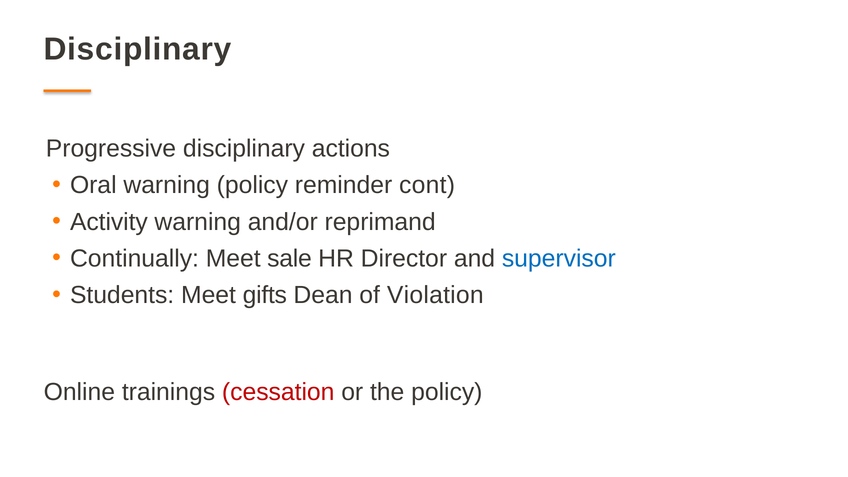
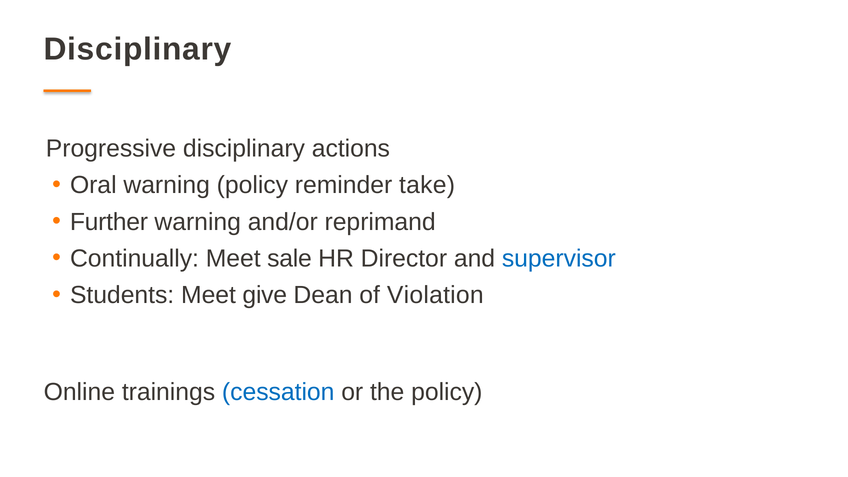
cont: cont -> take (427, 185)
Activity: Activity -> Further (109, 222)
gifts: gifts -> give (265, 295)
cessation colour: red -> blue (278, 392)
